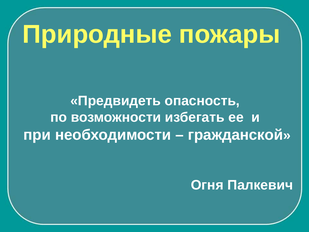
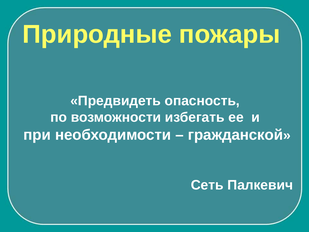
Огня: Огня -> Сеть (207, 185)
